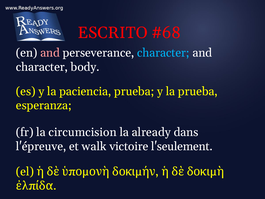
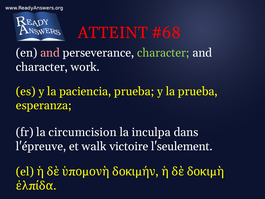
ESCRITO: ESCRITO -> ATTEINT (113, 33)
character colour: light blue -> light green (163, 53)
body: body -> work (85, 67)
already: already -> inculpa (151, 132)
